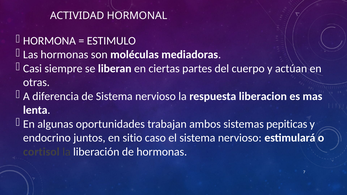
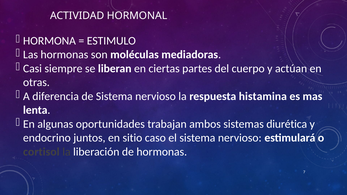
liberacion: liberacion -> histamina (263, 96)
pepiticas: pepiticas -> diurética (287, 124)
